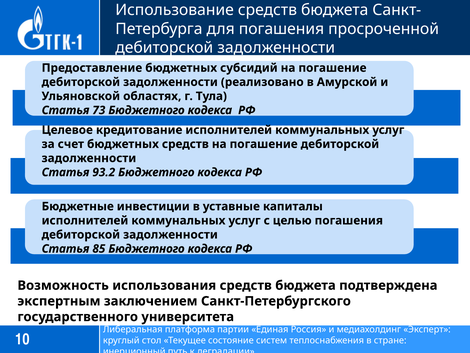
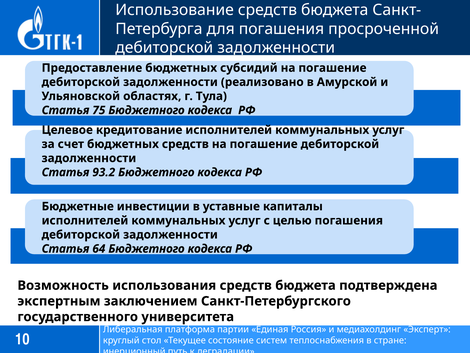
73: 73 -> 75 (99, 110)
85: 85 -> 64 (99, 248)
